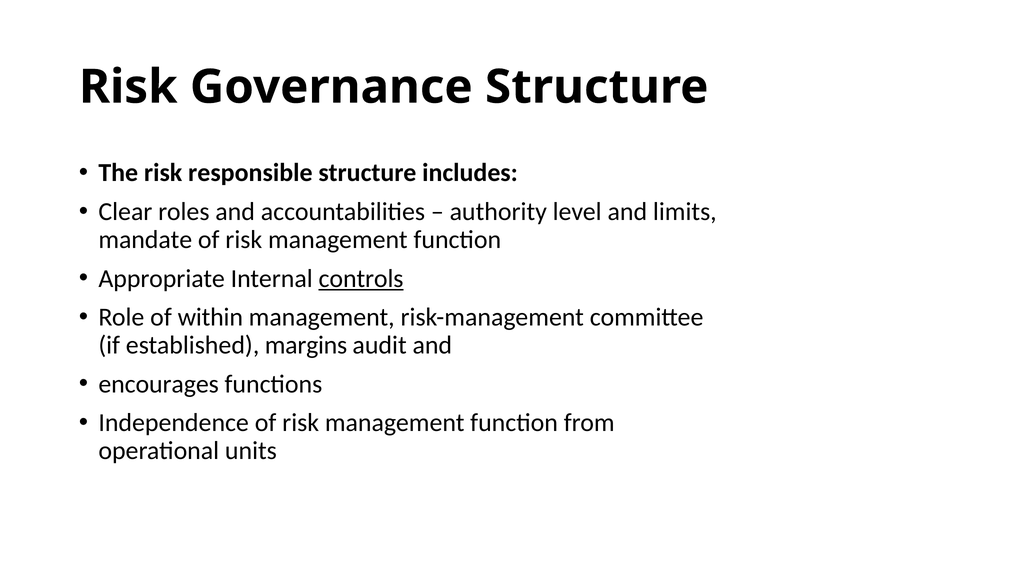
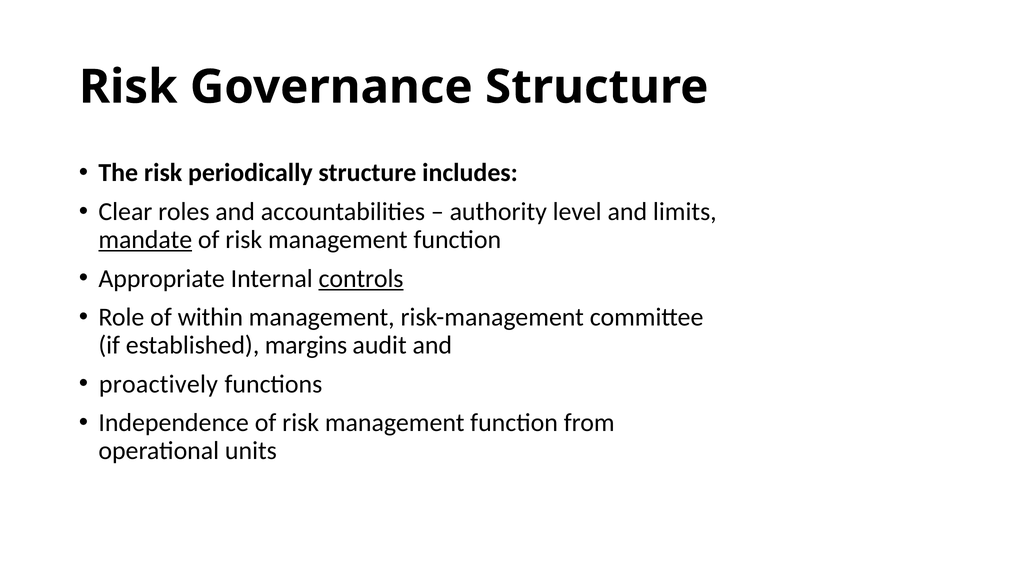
responsible: responsible -> periodically (250, 173)
mandate underline: none -> present (145, 240)
encourages: encourages -> proactively (158, 384)
